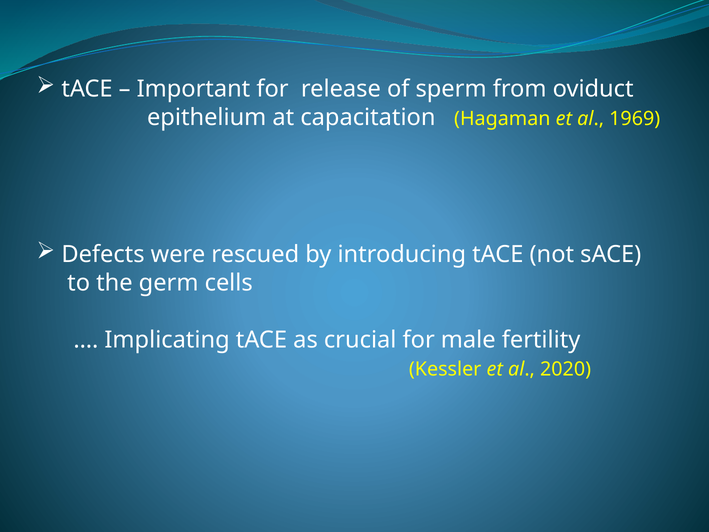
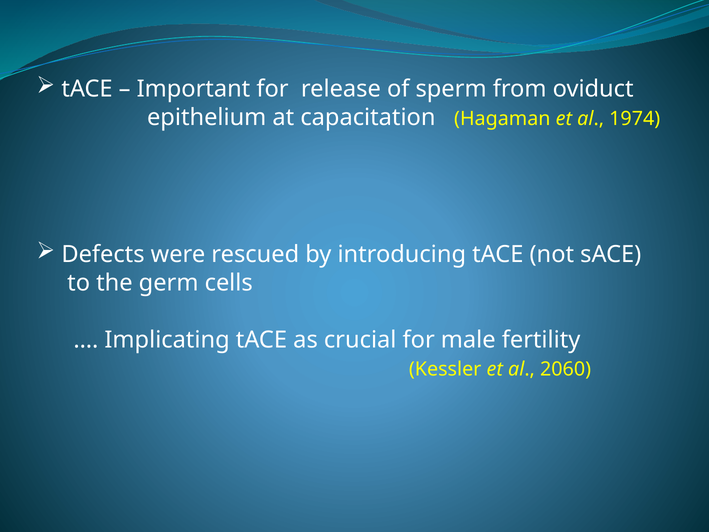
1969: 1969 -> 1974 (635, 119)
2020: 2020 -> 2060 (566, 369)
